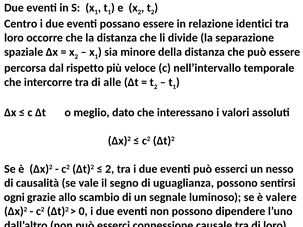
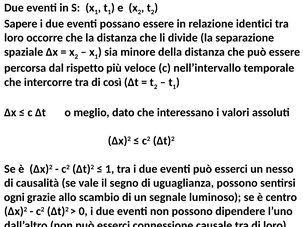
Centro: Centro -> Sapere (21, 24)
alle: alle -> così (112, 82)
2: 2 -> 1 (110, 169)
valere: valere -> centro (281, 197)
